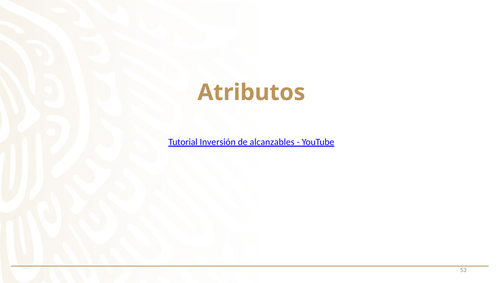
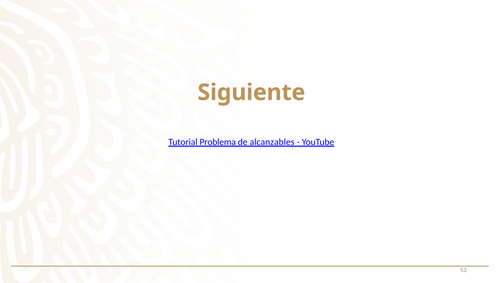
Atributos: Atributos -> Siguiente (251, 92)
Inversión: Inversión -> Problema (218, 142)
